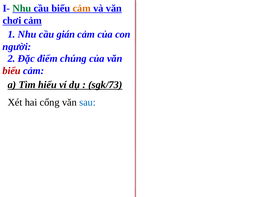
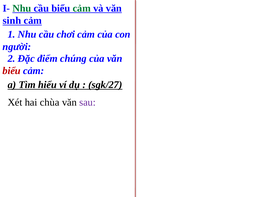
cảm colour: orange -> green (82, 8)
chơi: chơi -> sinh (12, 20)
gián: gián -> chơi (66, 34)
sgk/73: sgk/73 -> sgk/27 (105, 85)
cổng: cổng -> chùa (50, 102)
sau colour: blue -> purple (87, 102)
